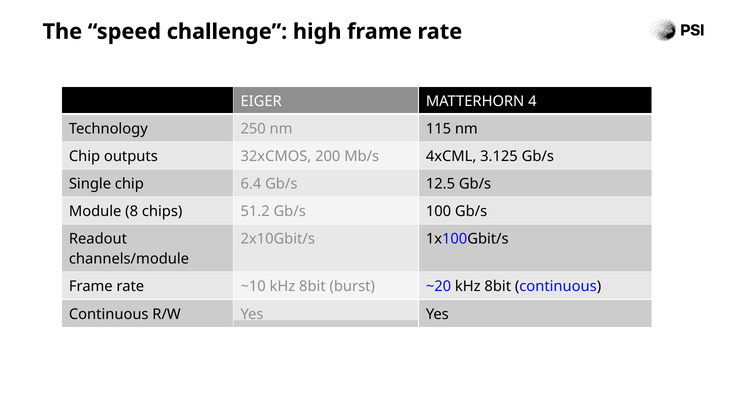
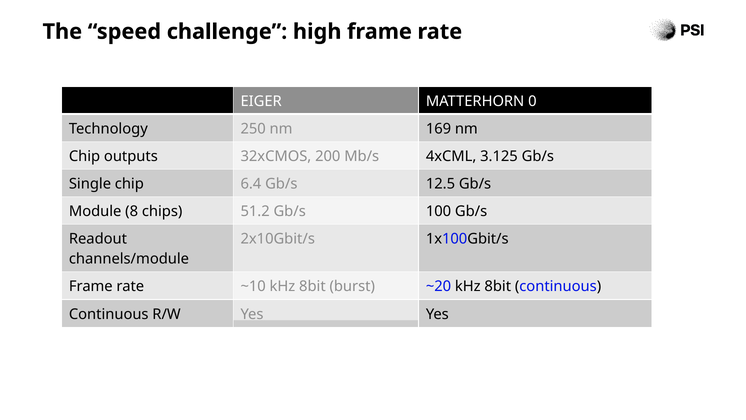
4: 4 -> 0 (532, 101)
115: 115 -> 169 (439, 129)
